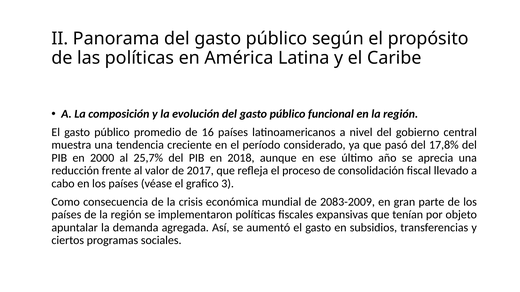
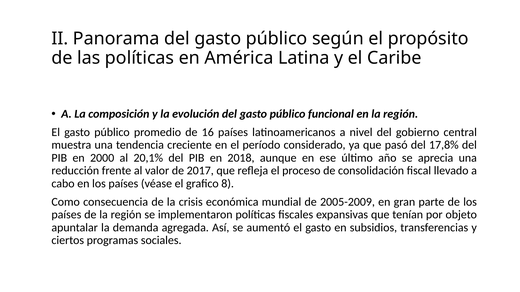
25,7%: 25,7% -> 20,1% (148, 158)
3: 3 -> 8 (228, 184)
2083-2009: 2083-2009 -> 2005-2009 (348, 202)
